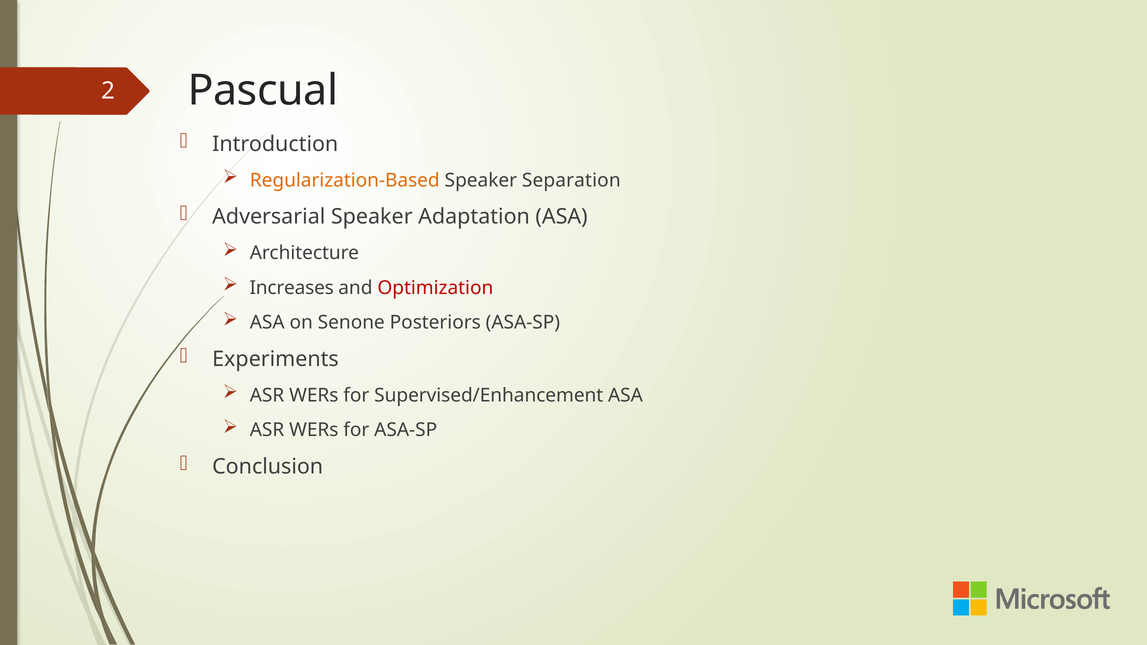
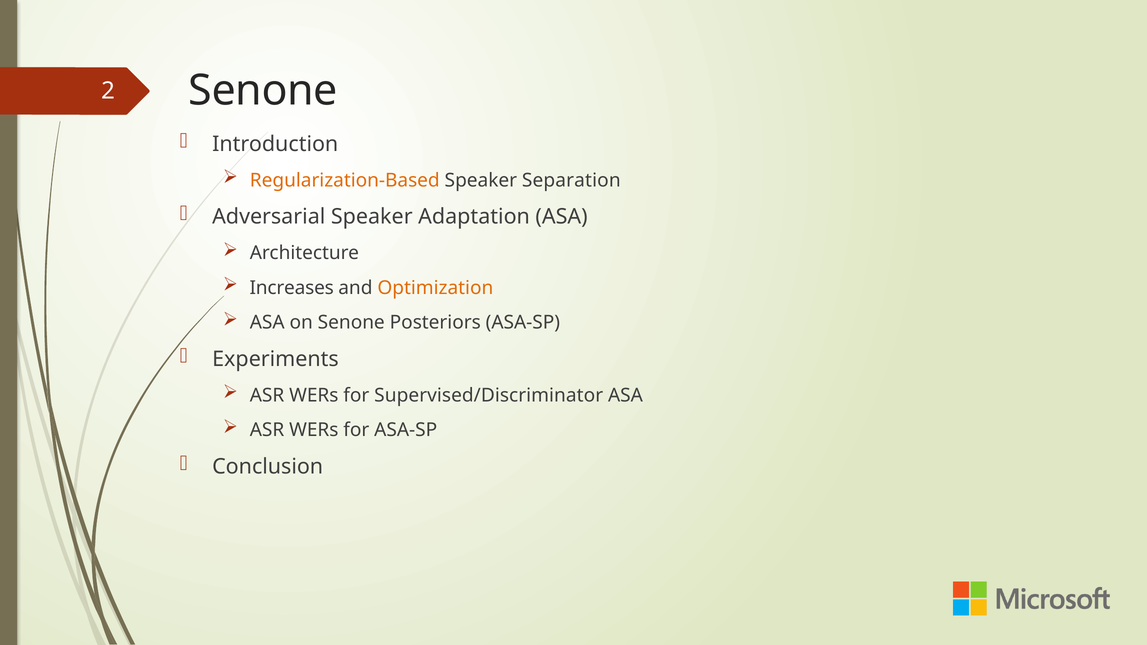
Pascual: Pascual -> Senone (263, 90)
Optimization colour: red -> orange (435, 288)
Supervised/Enhancement: Supervised/Enhancement -> Supervised/Discriminator (489, 395)
